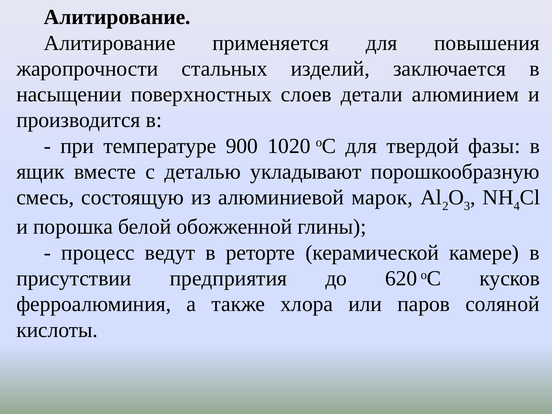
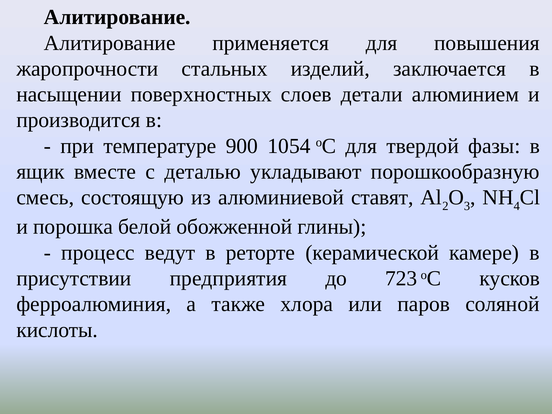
1020: 1020 -> 1054 (289, 146)
марок: марок -> ставят (382, 198)
620: 620 -> 723 (401, 278)
